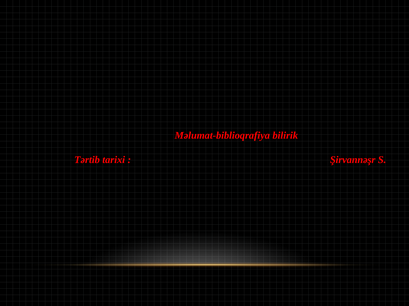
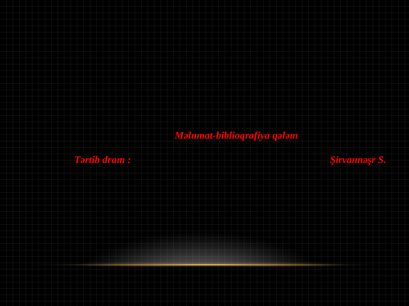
bilirik: bilirik -> qələm (285, 136)
tarixi: tarixi -> dram (114, 160)
